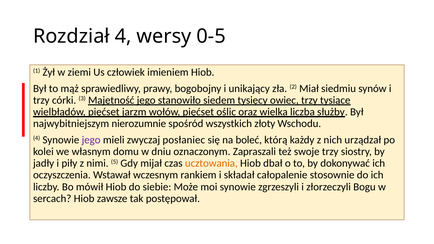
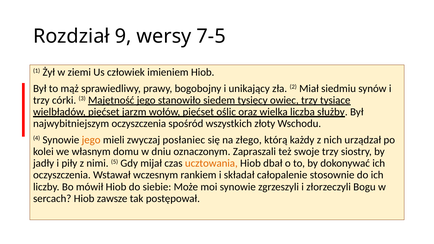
Rozdział 4: 4 -> 9 (123, 36)
0-5: 0-5 -> 7-5 (211, 36)
najwybitniejszym nierozumnie: nierozumnie -> oczyszczenia (139, 124)
jego colour: purple -> orange (91, 140)
boleć: boleć -> złego (249, 140)
